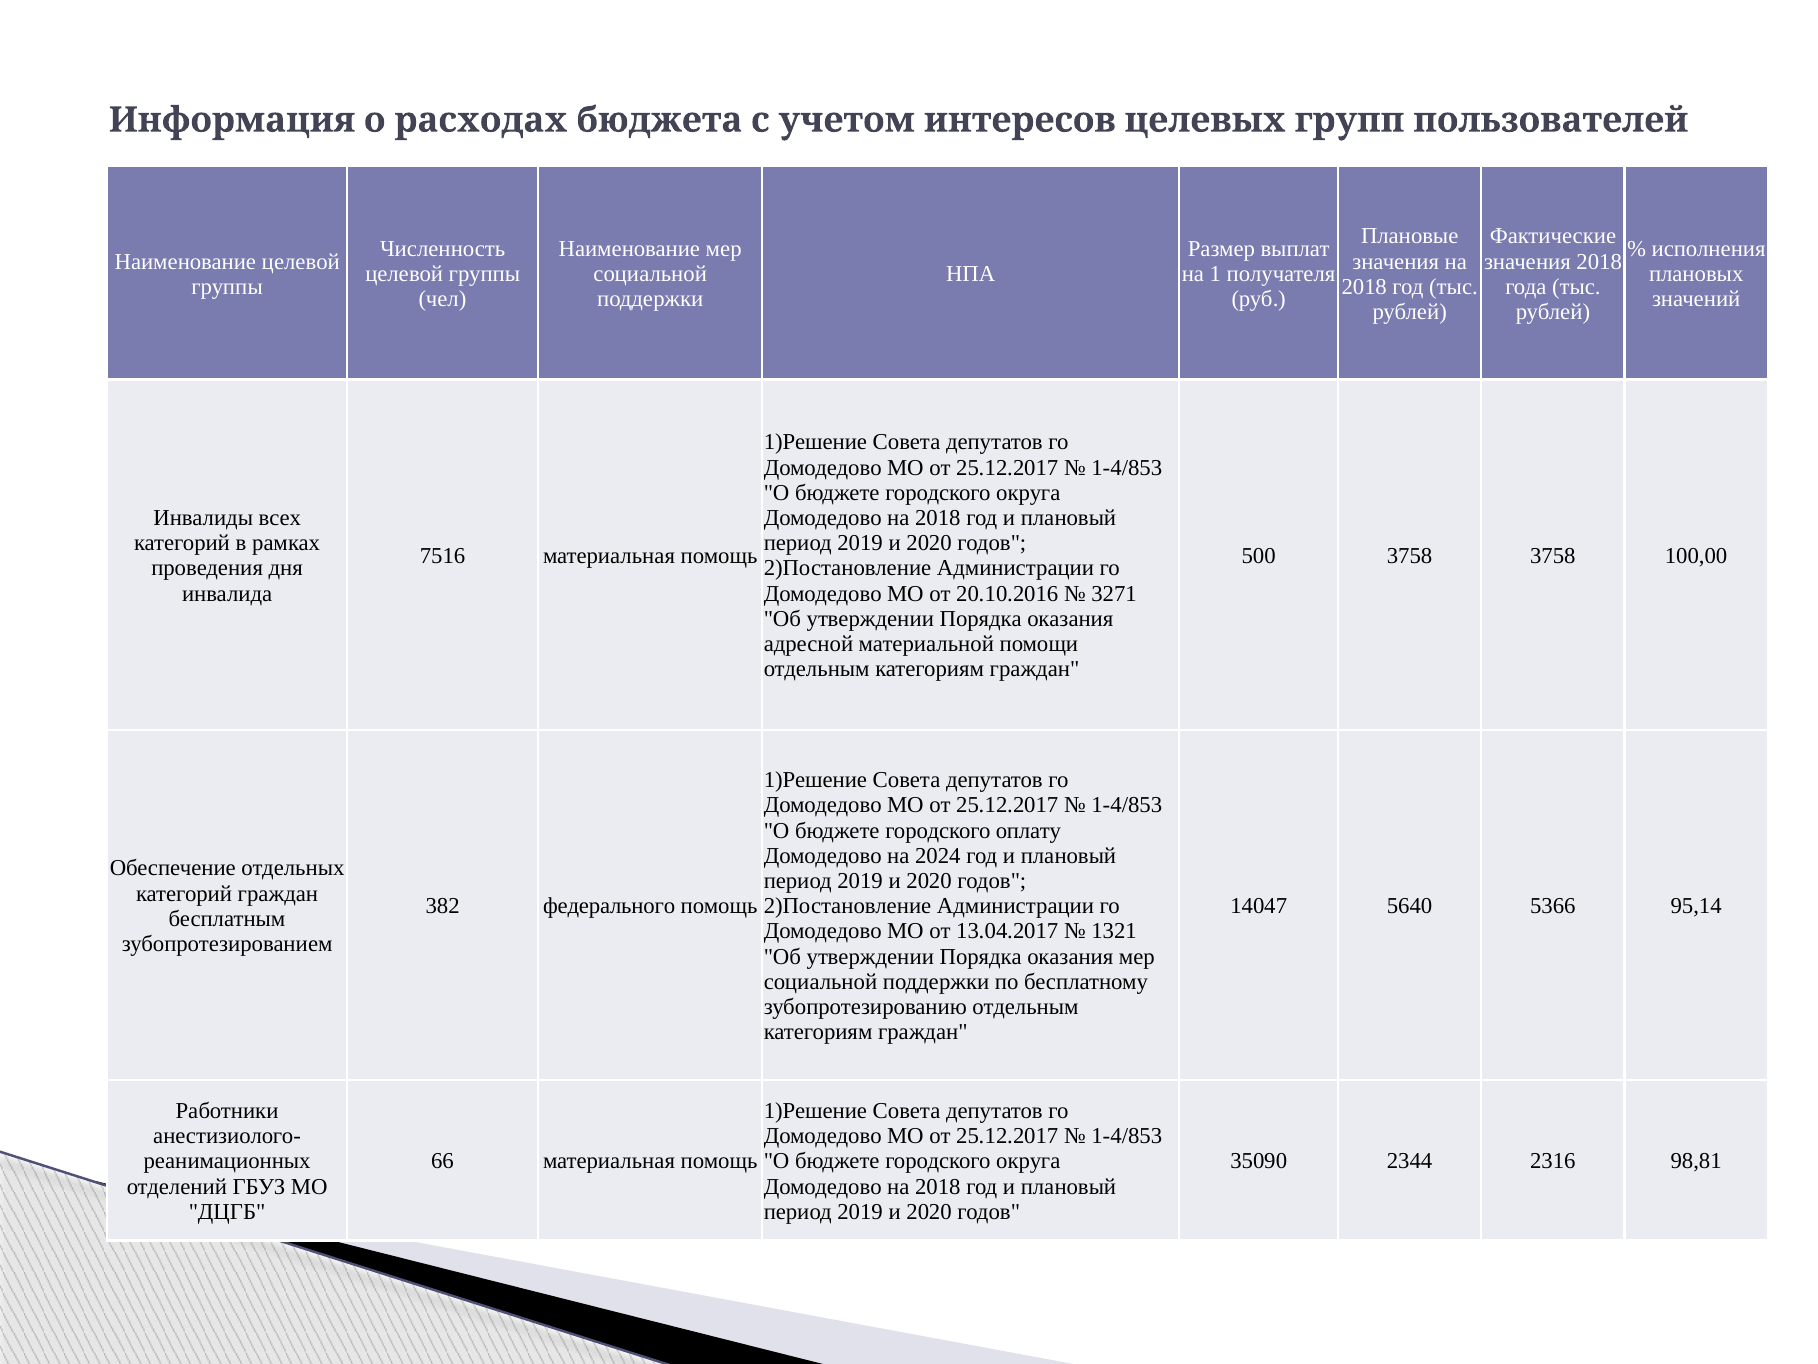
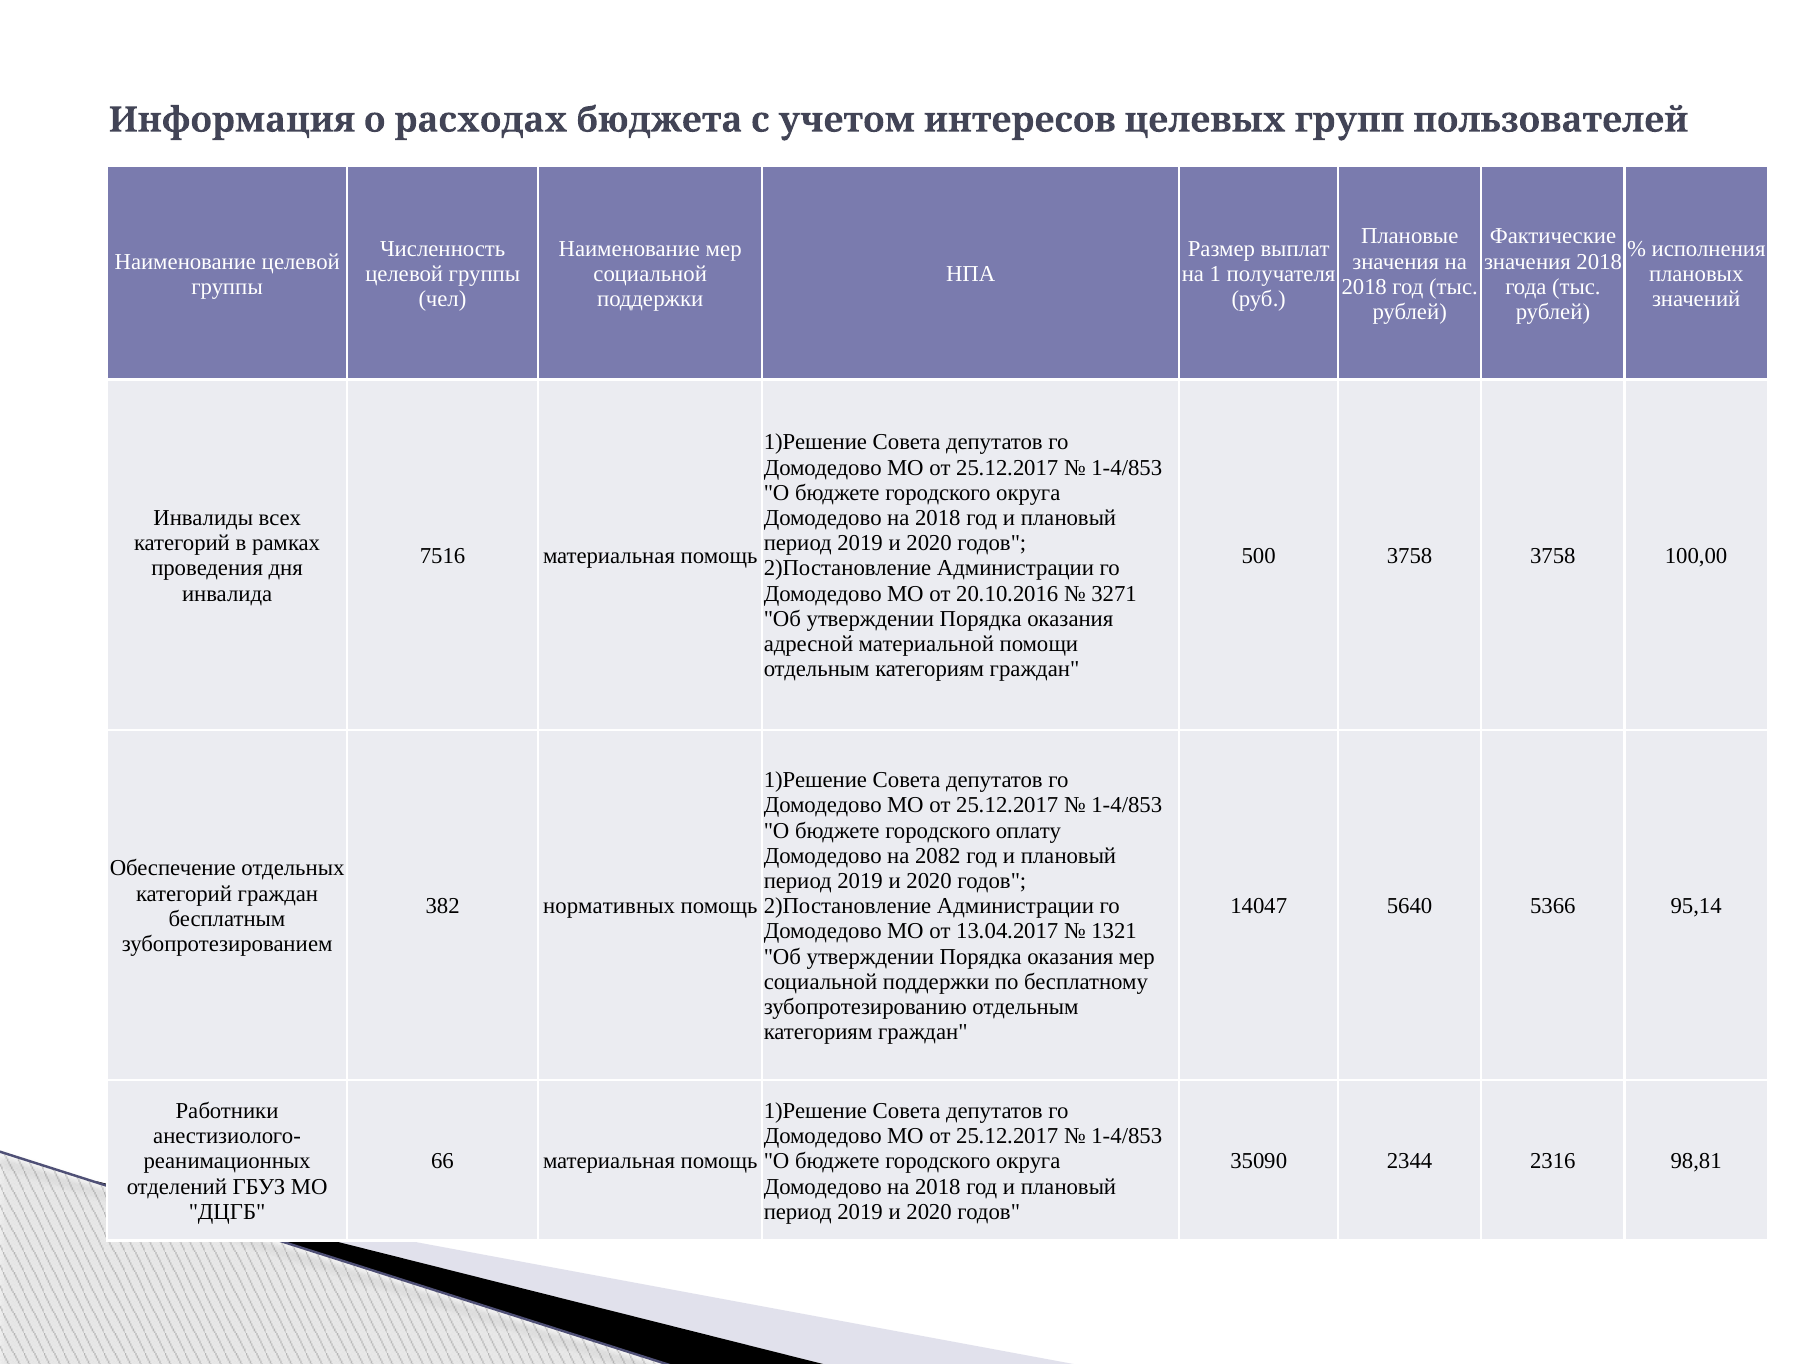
2024: 2024 -> 2082 (938, 855)
федерального: федерального -> нормативных (609, 906)
